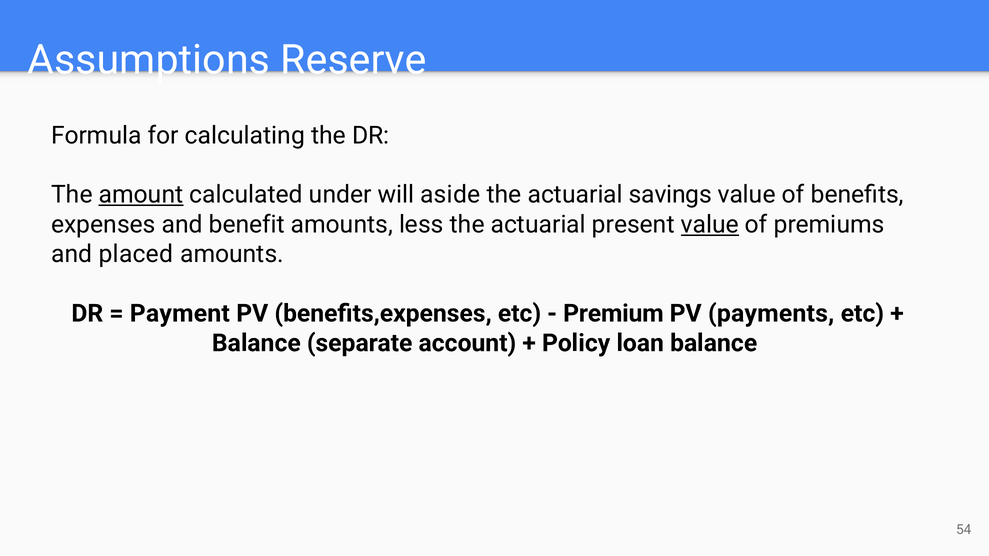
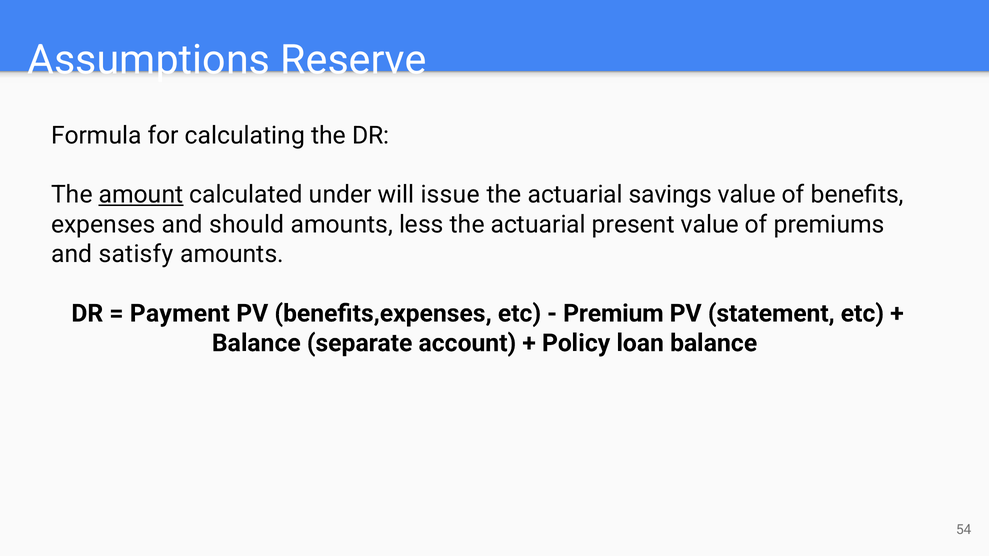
aside: aside -> issue (450, 195)
benefit: benefit -> should (247, 225)
value underline: present -> none (710, 225)
placed: placed -> satisfy (136, 254)
payments: payments -> statement (771, 314)
